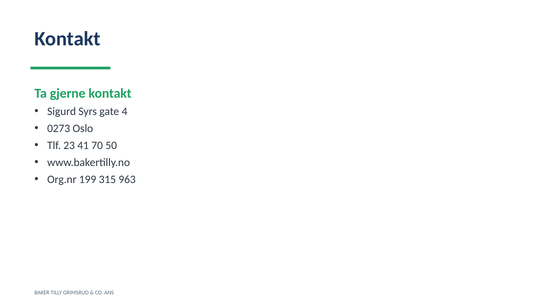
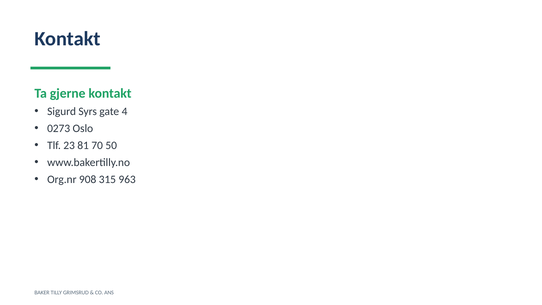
41: 41 -> 81 (83, 145)
199: 199 -> 908 (88, 179)
